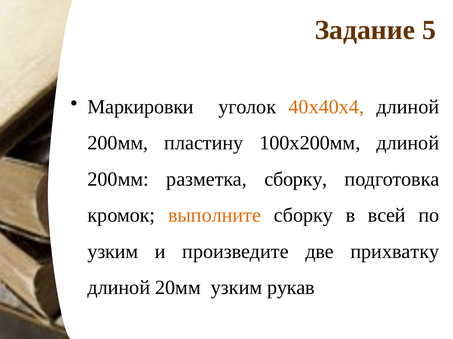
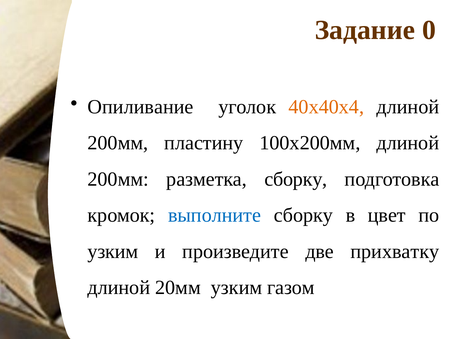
5: 5 -> 0 (429, 30)
Маркировки: Маркировки -> Опиливание (141, 107)
выполните colour: orange -> blue (215, 216)
всей: всей -> цвет (387, 216)
рукав: рукав -> газом (291, 288)
